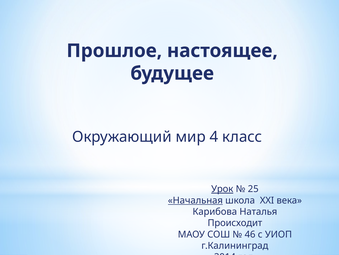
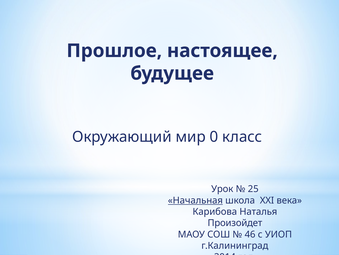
4: 4 -> 0 (214, 136)
Урок underline: present -> none (222, 188)
Происходит: Происходит -> Произойдет (235, 222)
